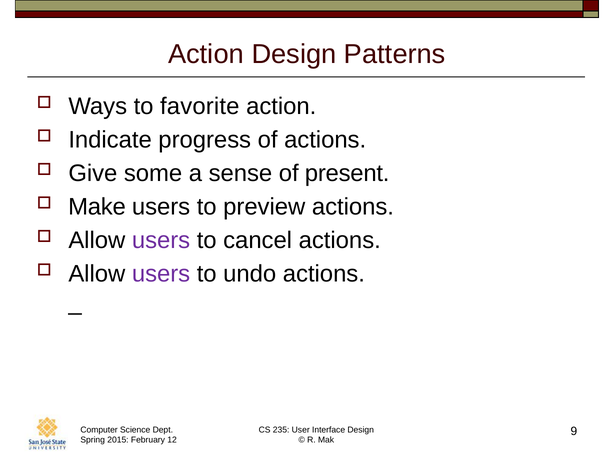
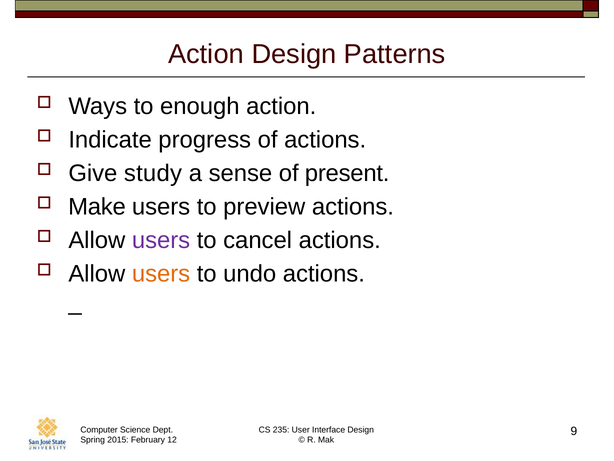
favorite: favorite -> enough (200, 106)
some: some -> study (153, 173)
users colour: purple -> orange (161, 273)
